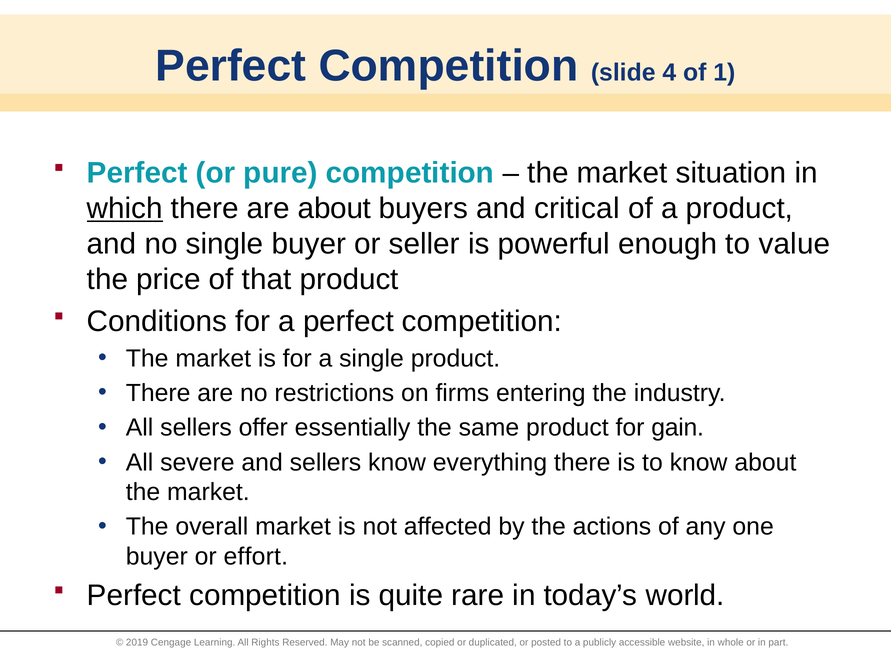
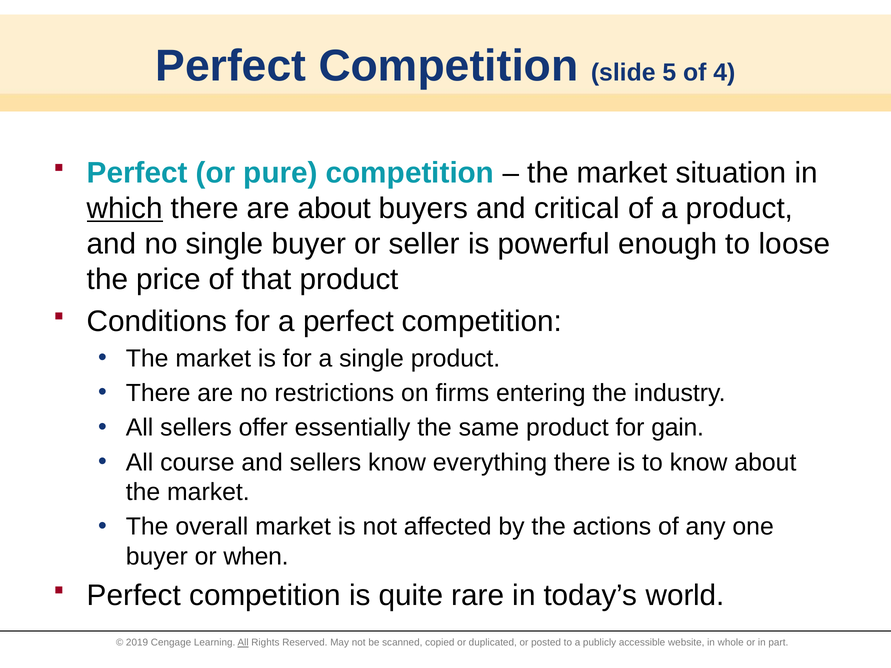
4: 4 -> 5 (669, 73)
1: 1 -> 4 (724, 73)
value: value -> loose (794, 244)
severe: severe -> course (197, 463)
effort: effort -> when (256, 557)
All underline: none -> present (243, 643)
